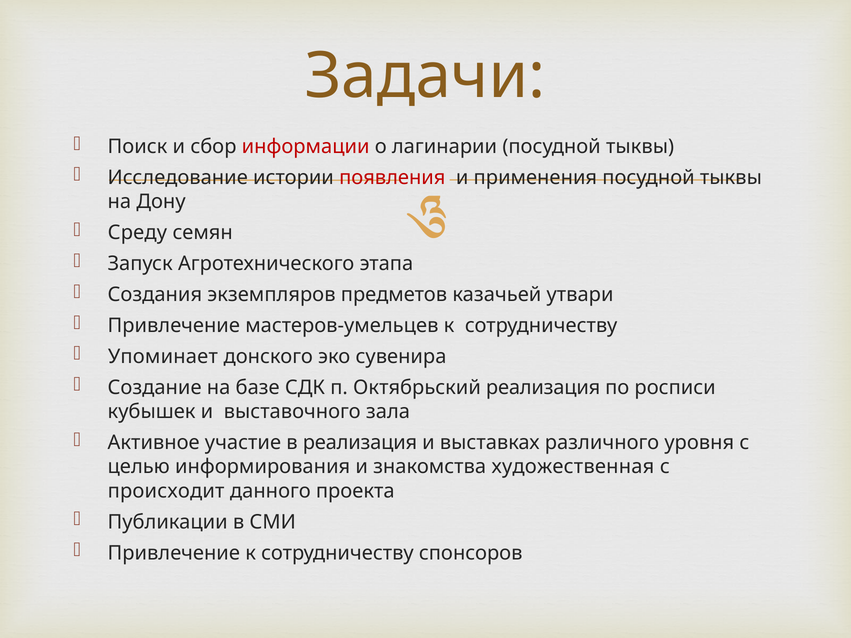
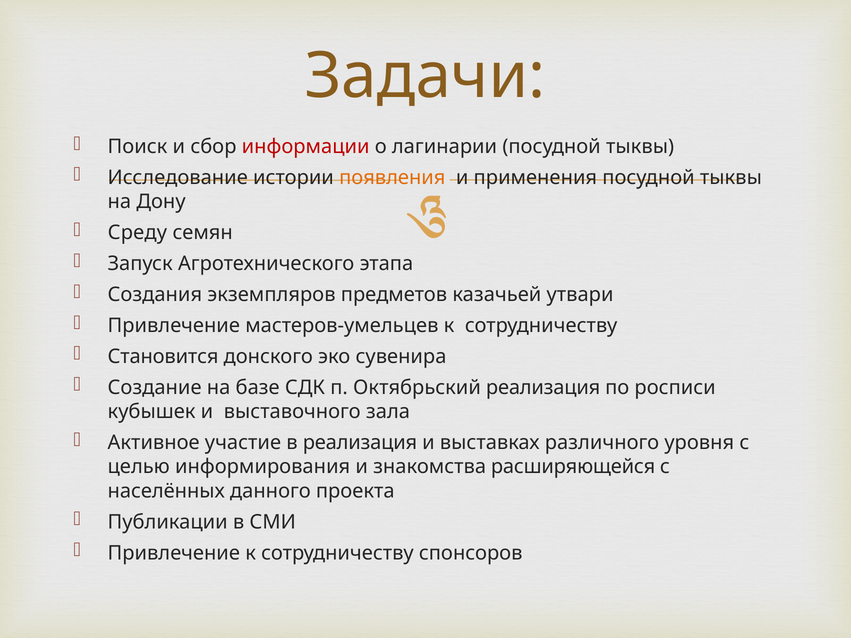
появления colour: red -> orange (392, 178)
Упоминает: Упоминает -> Становится (163, 357)
художественная: художественная -> расширяющейся (573, 467)
происходит: происходит -> населённых (166, 491)
